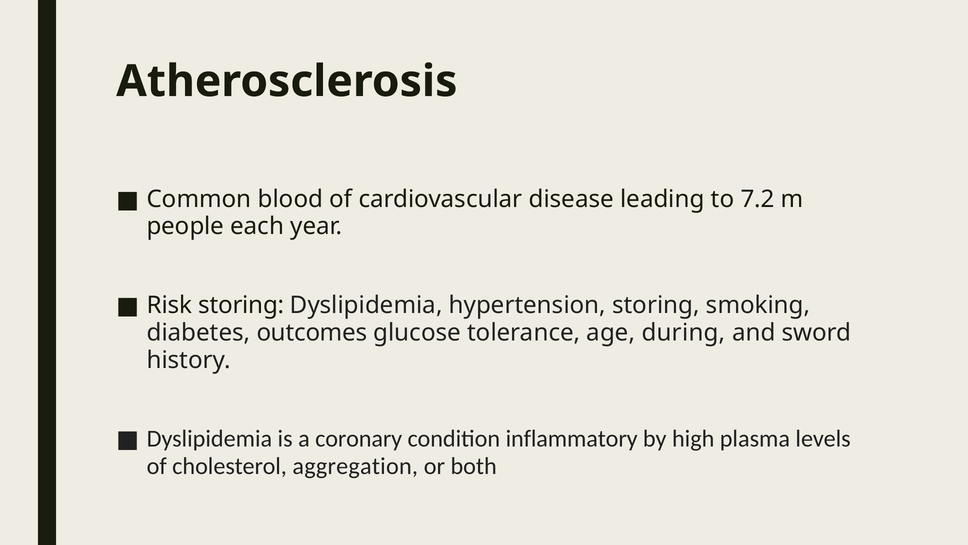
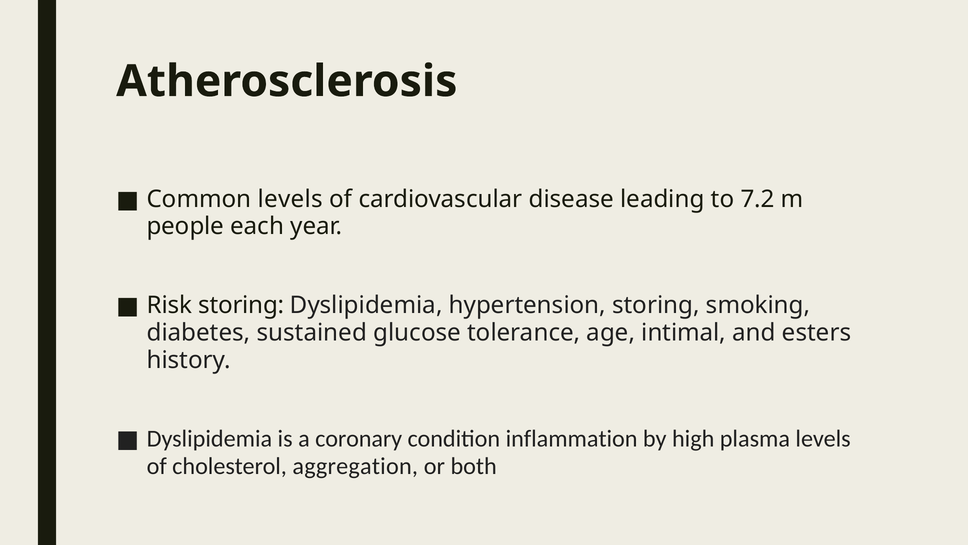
Common blood: blood -> levels (290, 199)
outcomes: outcomes -> sustained (312, 332)
during: during -> intimal (684, 332)
sword: sword -> esters (817, 332)
inflammatory: inflammatory -> inflammation (572, 439)
